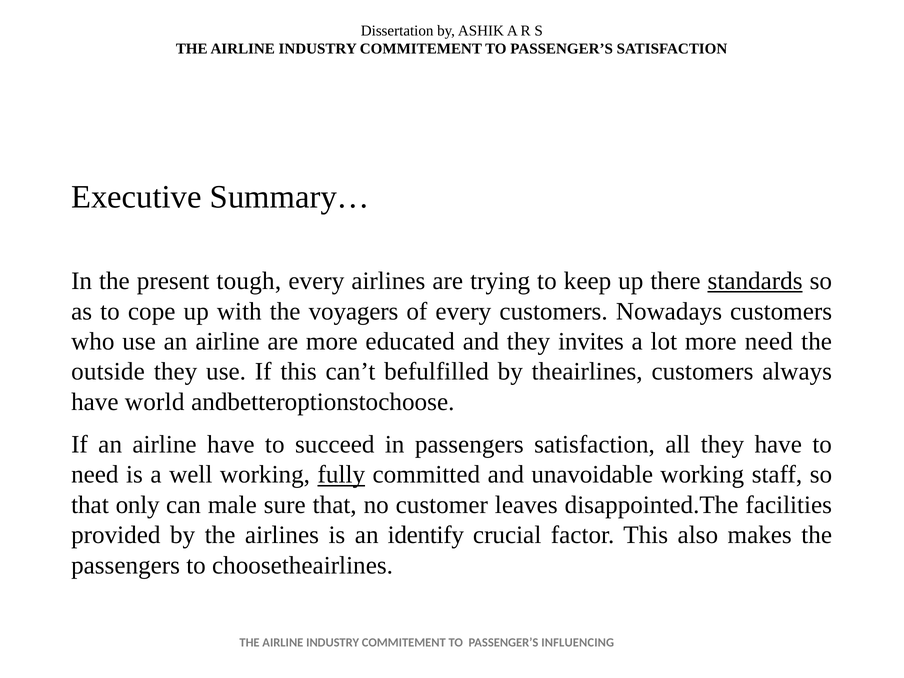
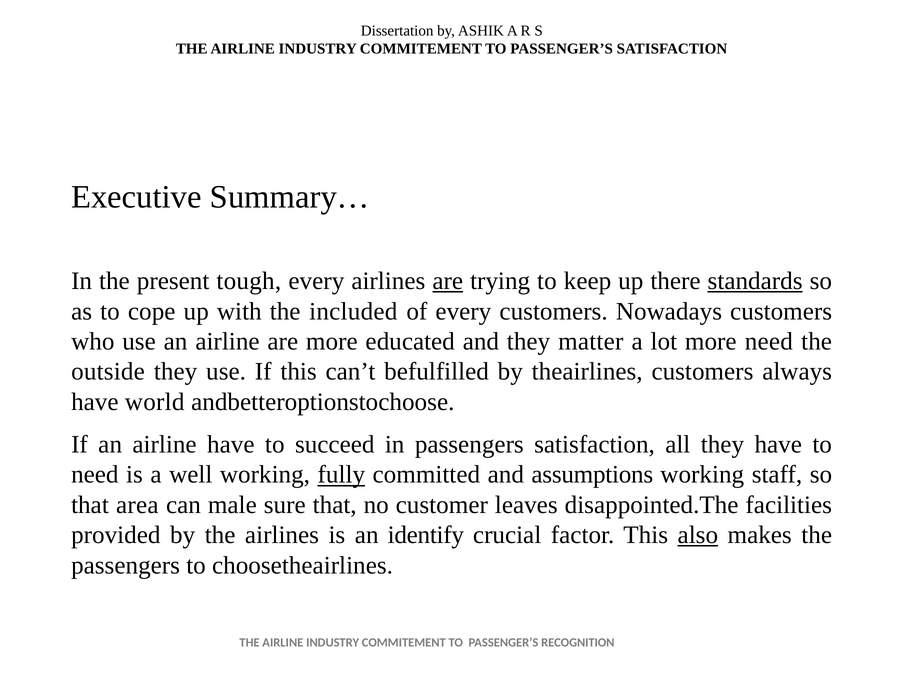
are underline: none -> present (448, 281)
voyagers: voyagers -> included (353, 311)
invites: invites -> matter (591, 341)
unavoidable: unavoidable -> assumptions (592, 475)
only: only -> area (137, 505)
also underline: none -> present (698, 535)
INFLUENCING: INFLUENCING -> RECOGNITION (578, 642)
